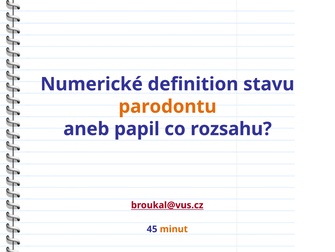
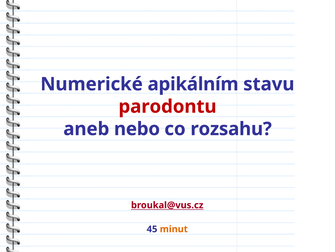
definition: definition -> apikálním (193, 84)
parodontu colour: orange -> red (168, 106)
papil: papil -> nebo (137, 129)
